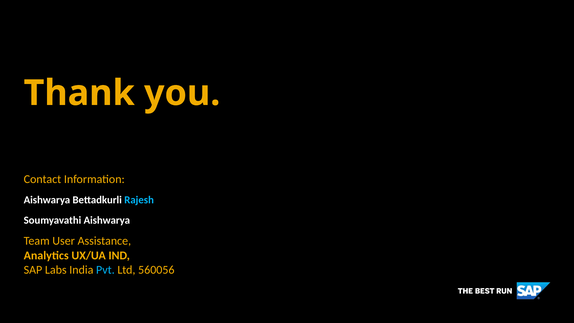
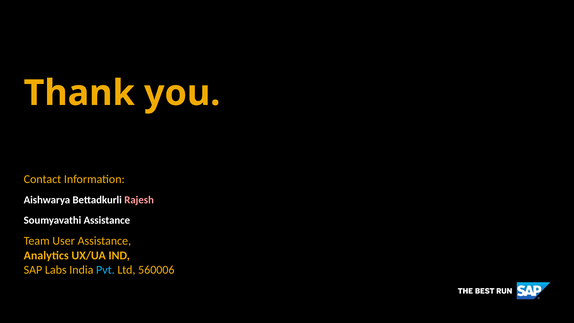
Rajesh colour: light blue -> pink (139, 200)
Soumyavathi Aishwarya: Aishwarya -> Assistance (107, 220)
560056: 560056 -> 560006 (156, 270)
